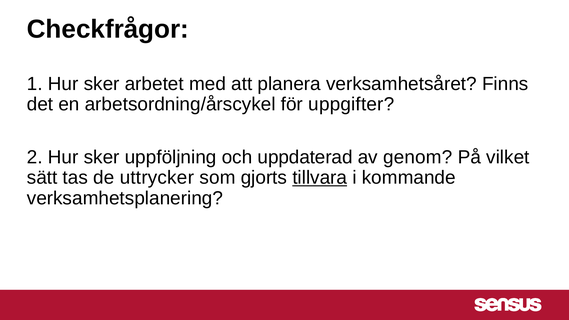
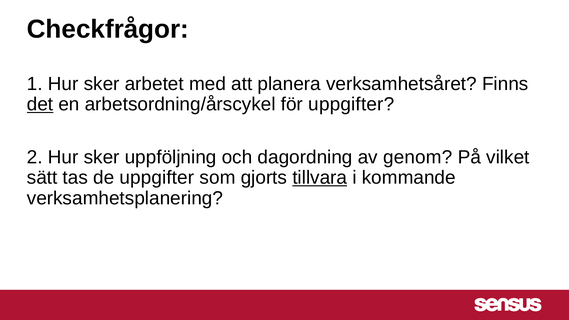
det underline: none -> present (40, 104)
uppdaterad: uppdaterad -> dagordning (305, 157)
de uttrycker: uttrycker -> uppgifter (157, 178)
